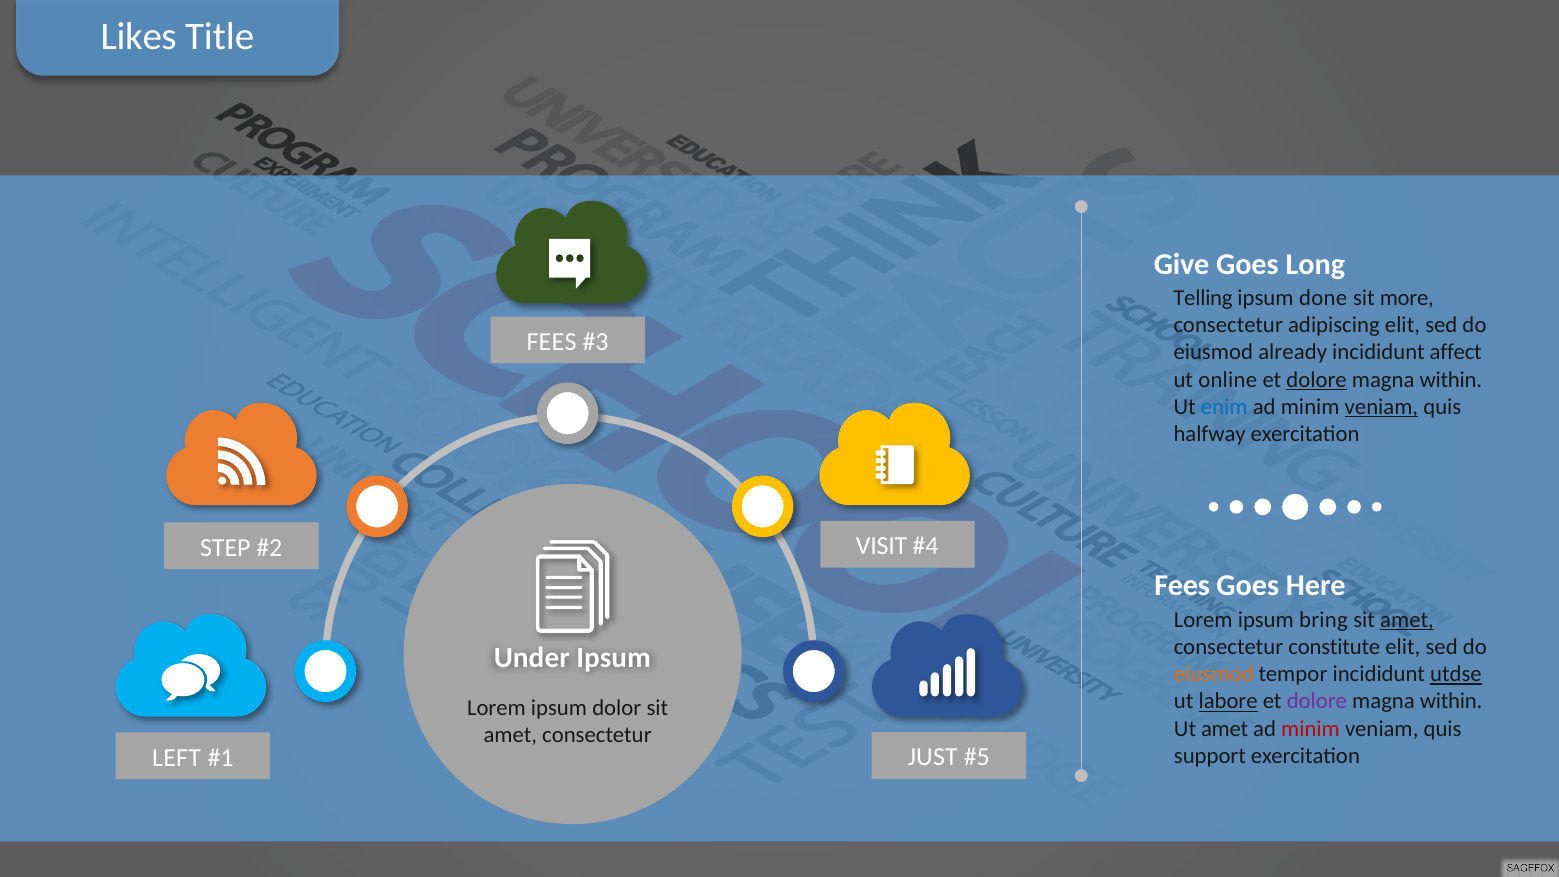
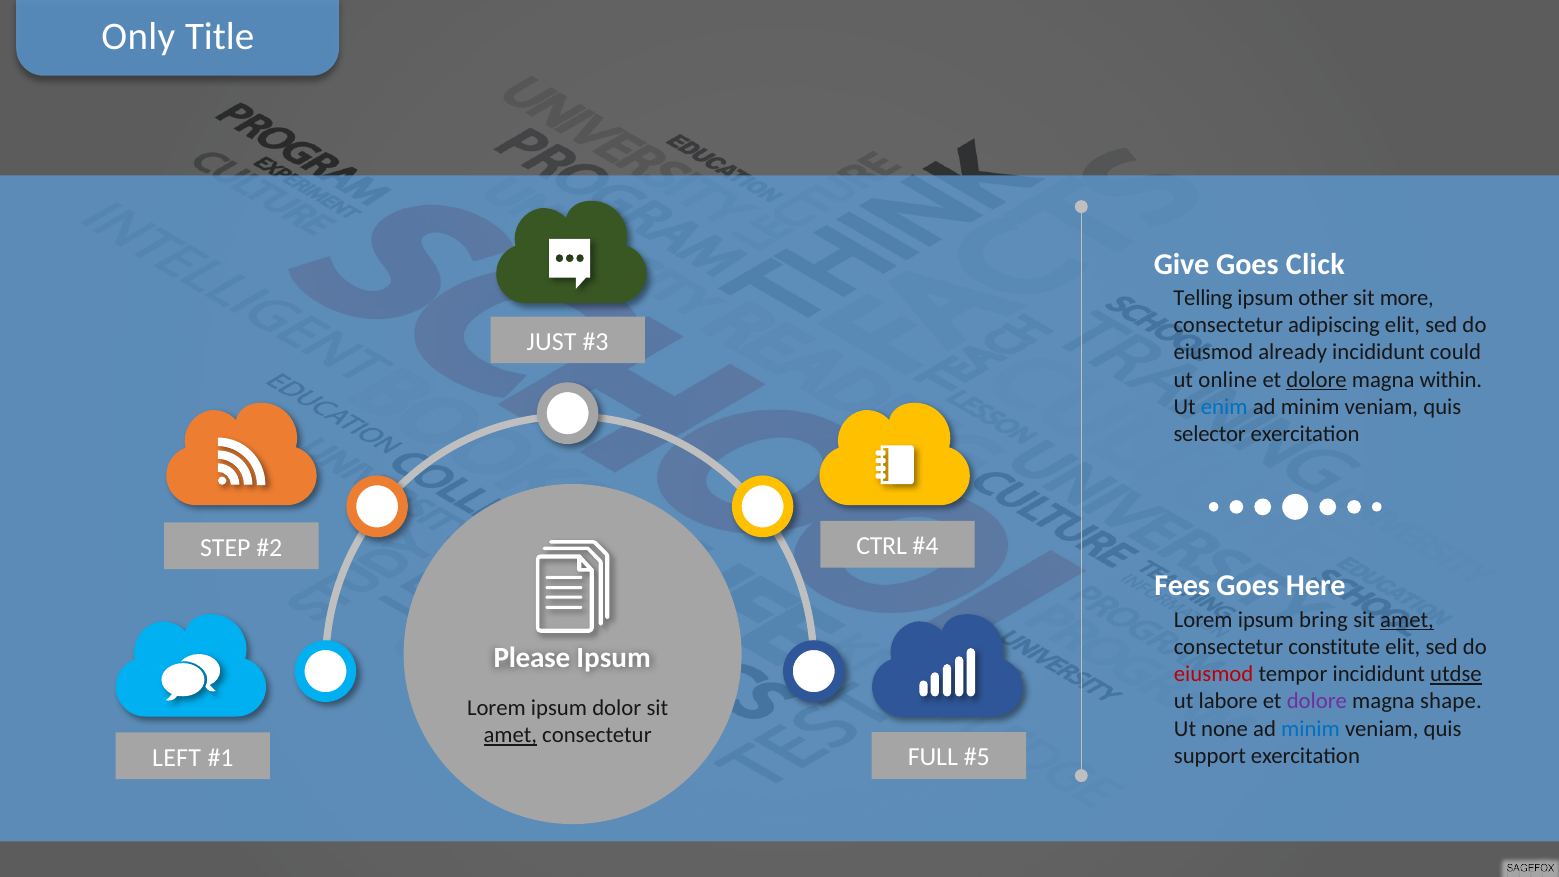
Likes: Likes -> Only (138, 37)
Long: Long -> Click (1315, 264)
done: done -> other (1323, 298)
FEES: FEES -> JUST (552, 342)
affect: affect -> could (1456, 352)
veniam underline: present -> none (1381, 407)
halfway: halfway -> selector (1210, 434)
VISIT: VISIT -> CTRL (882, 546)
Under: Under -> Please (532, 658)
eiusmod colour: orange -> red (1214, 674)
labore underline: present -> none (1228, 701)
within: within -> shape (1451, 701)
Ut amet: amet -> none (1225, 729)
minim colour: red -> blue (1311, 729)
amet underline: none -> present (510, 735)
JUST: JUST -> FULL (933, 757)
